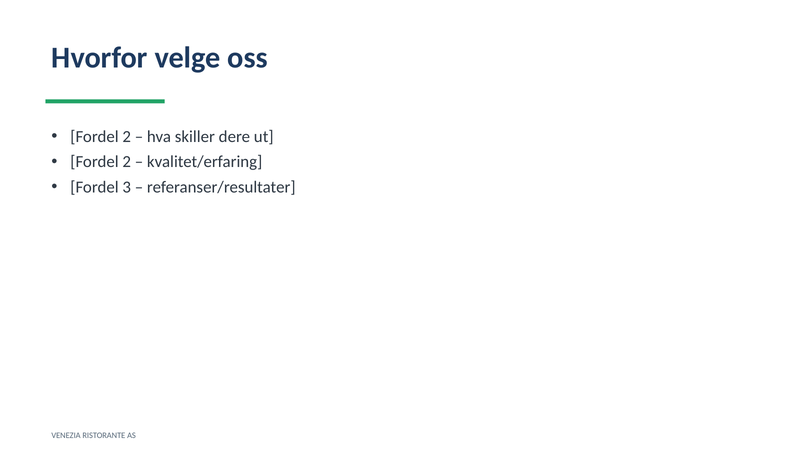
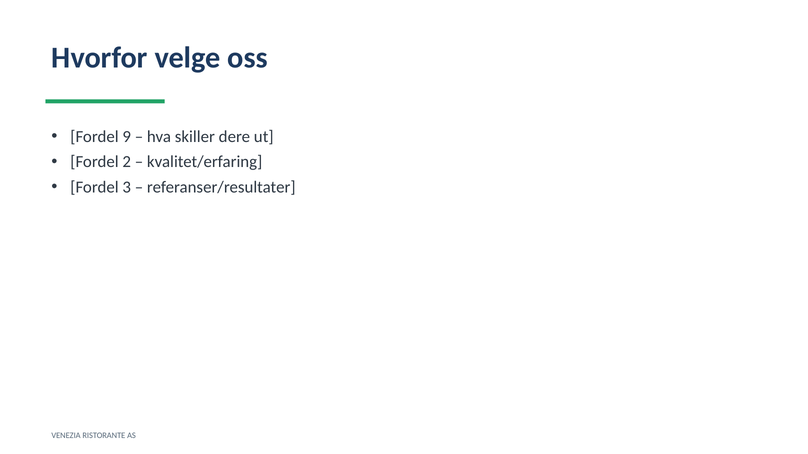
2: 2 -> 9 (127, 137)
